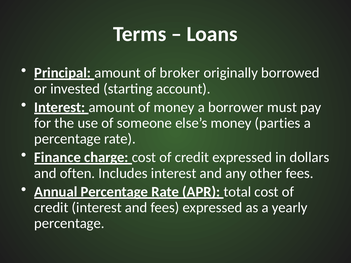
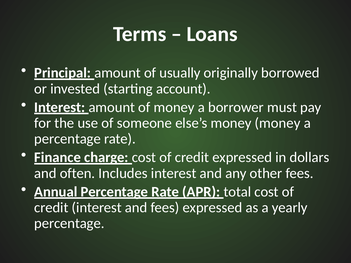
broker: broker -> usually (180, 73)
money parties: parties -> money (278, 123)
